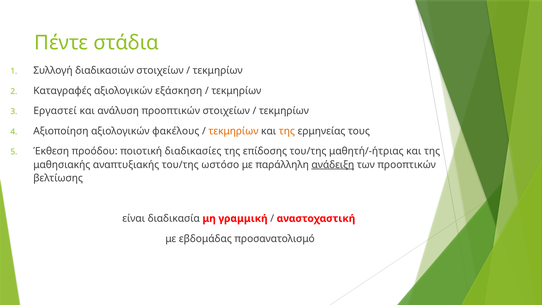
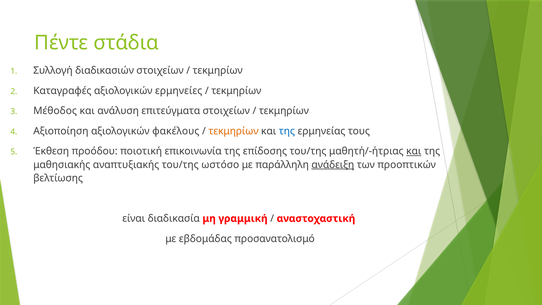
εξάσκηση: εξάσκηση -> ερμηνείες (179, 91)
Εργαστεί: Εργαστεί -> Μέθοδος (55, 111)
ανάλυση προοπτικών: προοπτικών -> επιτεύγματα (171, 111)
της colour: orange -> blue (287, 131)
διαδικασίες: διαδικασίες -> επικοινωνία (193, 151)
και underline: none -> present (414, 151)
